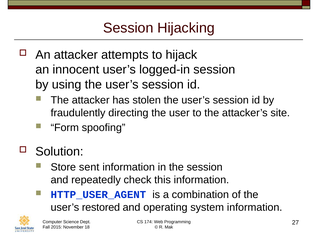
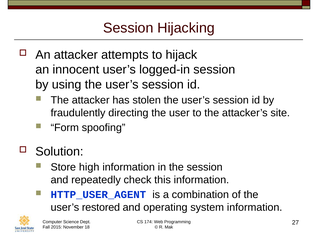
sent: sent -> high (89, 168)
